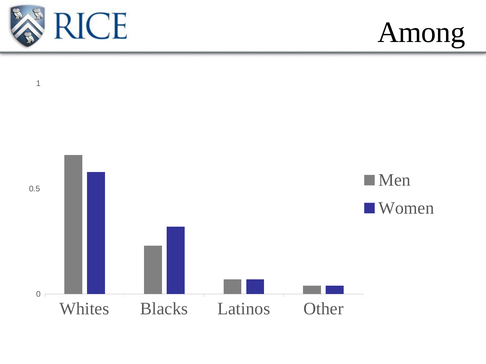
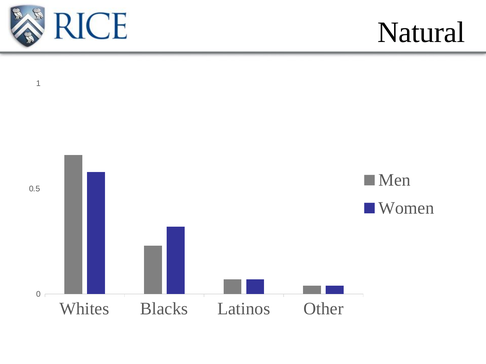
Among: Among -> Natural (421, 32)
